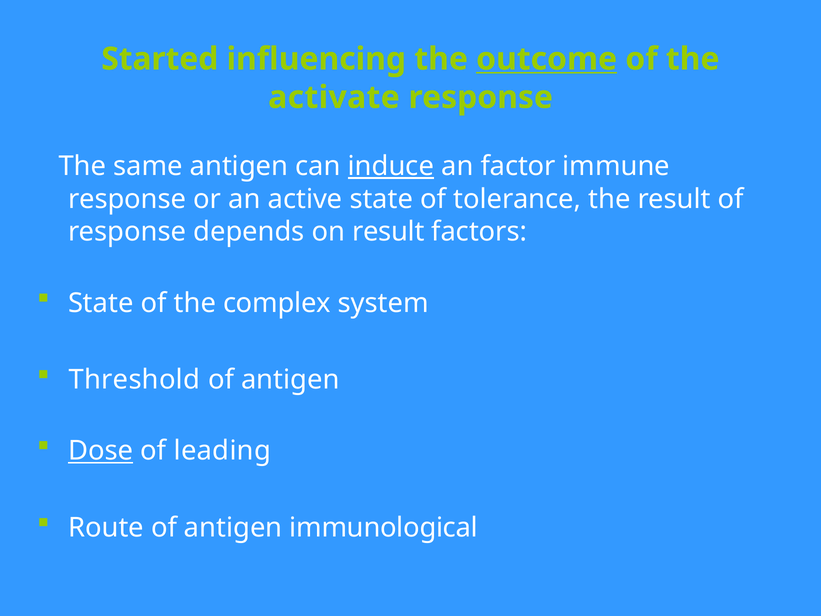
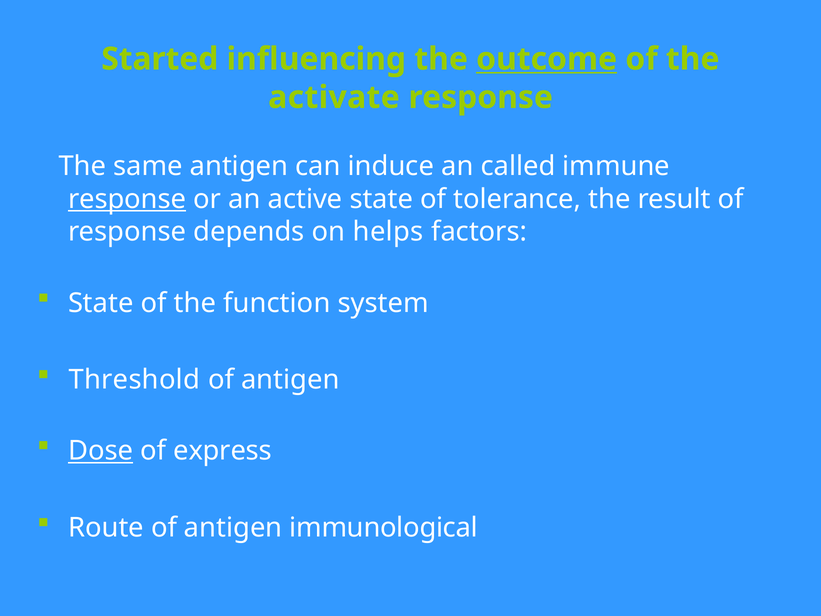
induce underline: present -> none (391, 166)
factor: factor -> called (518, 166)
response underline: none -> present (127, 199)
on result: result -> helps (388, 232)
complex: complex -> function (277, 303)
leading: leading -> express (223, 451)
